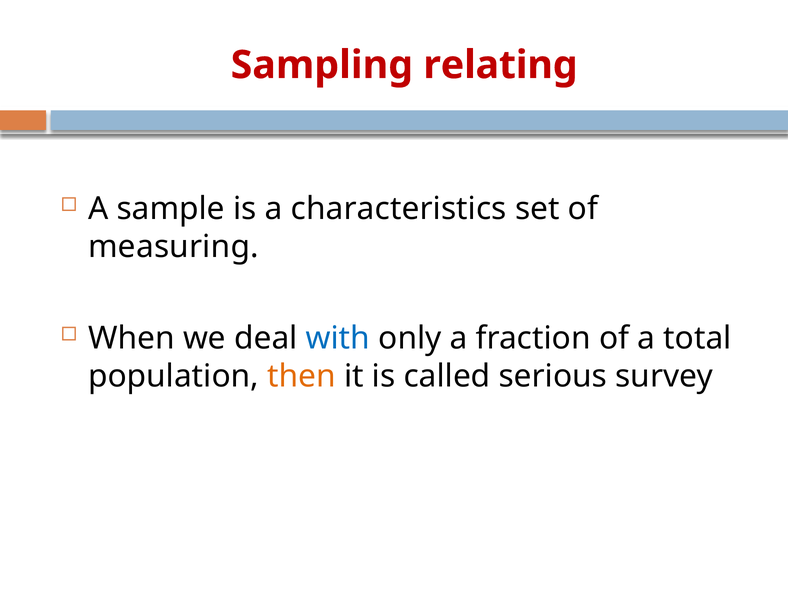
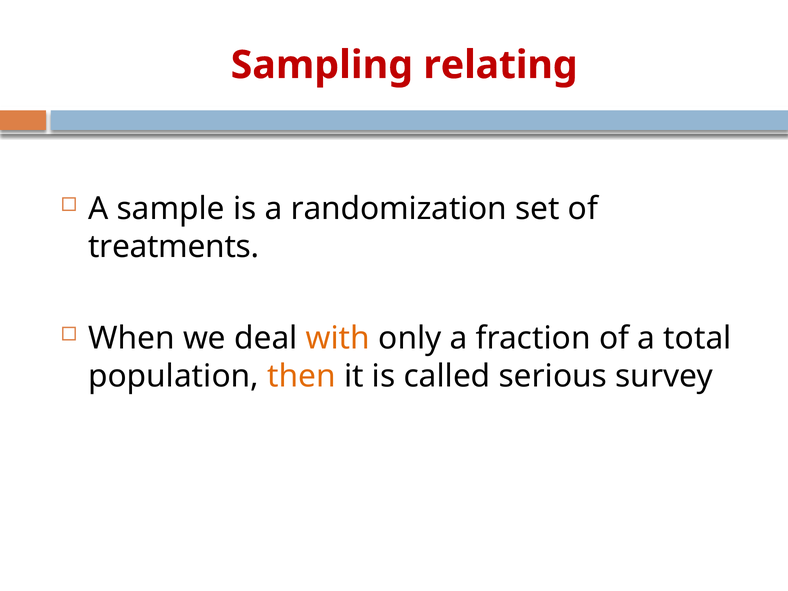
characteristics: characteristics -> randomization (399, 209)
measuring: measuring -> treatments (174, 247)
with colour: blue -> orange (338, 338)
